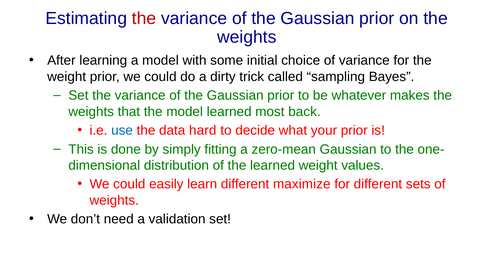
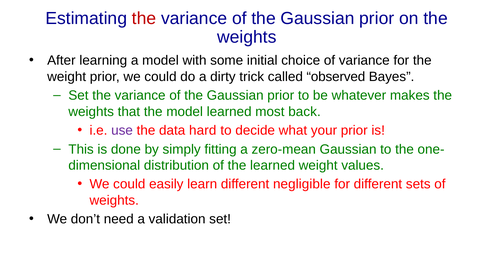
sampling: sampling -> observed (336, 77)
use colour: blue -> purple (122, 131)
maximize: maximize -> negligible (302, 184)
